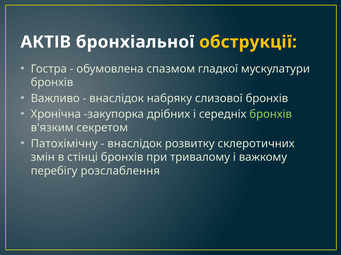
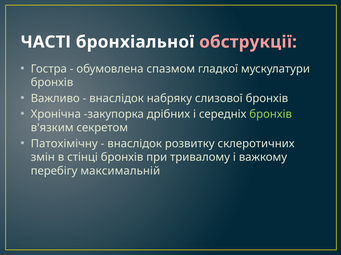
АКТІВ: АКТІВ -> ЧАСТІ (46, 42)
обструкції colour: yellow -> pink (248, 42)
розслаблення: розслаблення -> максимальній (120, 171)
